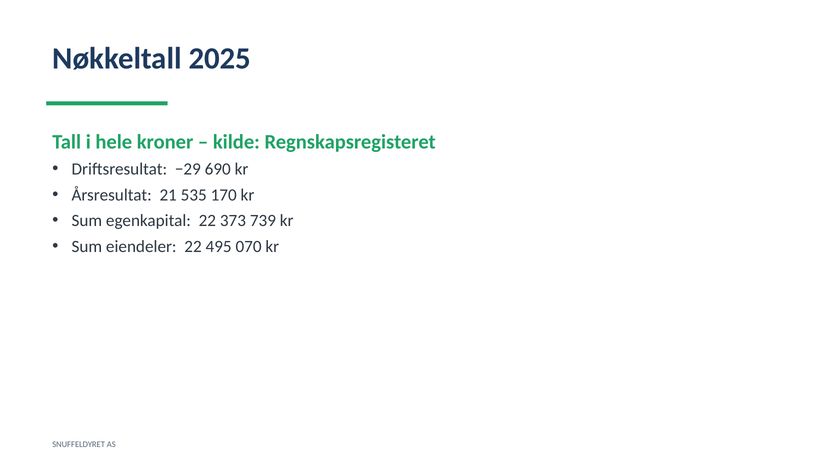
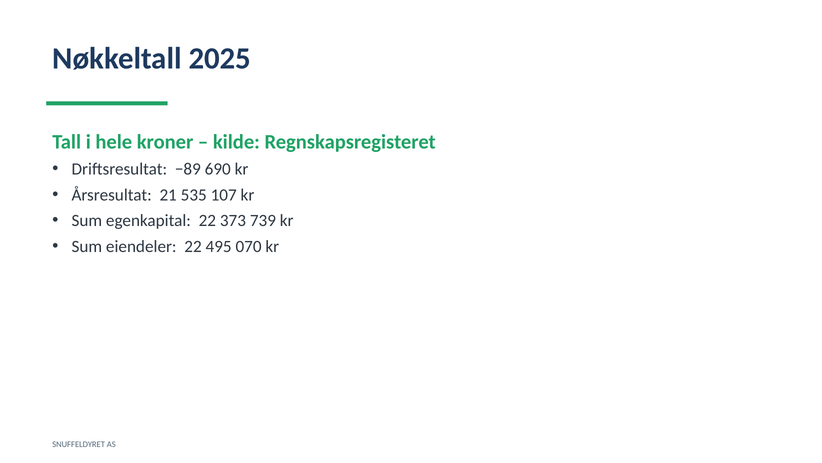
−29: −29 -> −89 (188, 169)
170: 170 -> 107 (224, 195)
